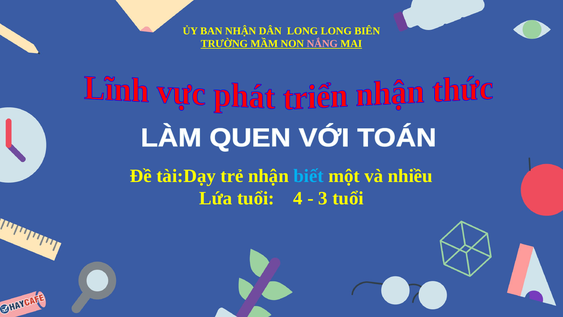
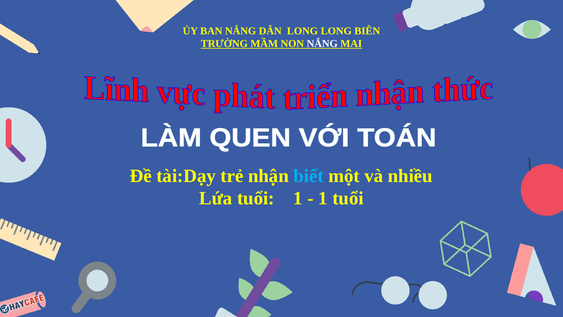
BAN NHẬN: NHẬN -> NẮNG (241, 31)
NẮNG colour: pink -> white (322, 44)
tuổi 4: 4 -> 1 (298, 198)
3: 3 -> 1 (323, 198)
